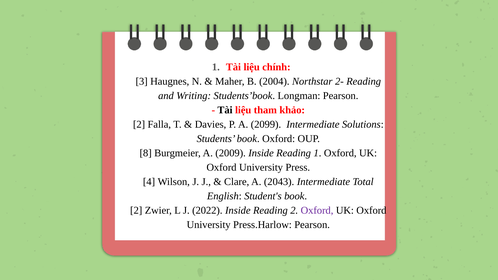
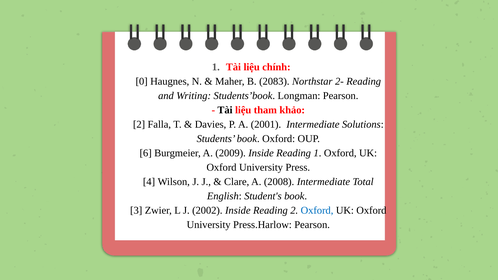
3: 3 -> 0 (142, 81)
2004: 2004 -> 2083 (274, 81)
2099: 2099 -> 2001 (266, 124)
8: 8 -> 6 (146, 153)
2043: 2043 -> 2008 (279, 182)
2: 2 -> 3 (136, 210)
2022: 2022 -> 2002 (207, 210)
Oxford colour: purple -> blue (317, 210)
